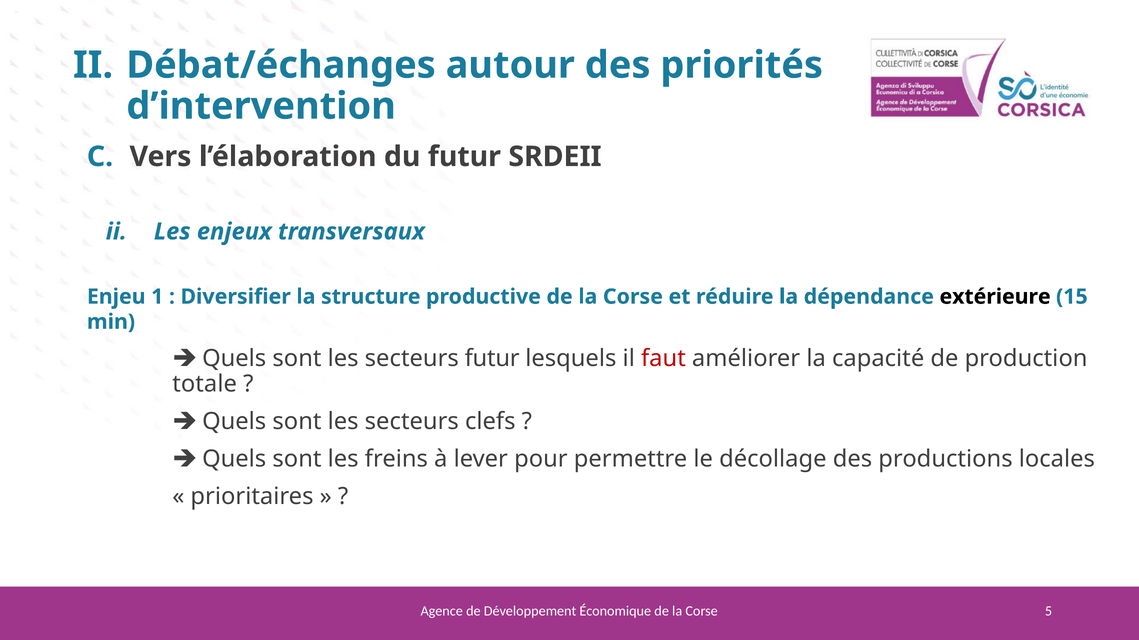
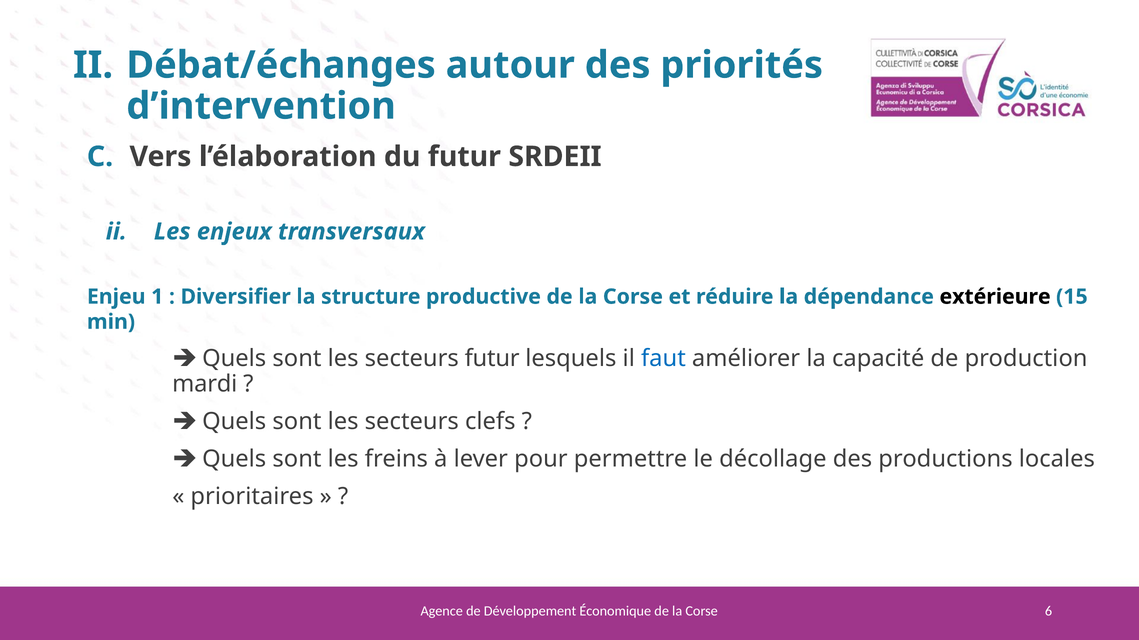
faut colour: red -> blue (663, 359)
totale: totale -> mardi (205, 385)
5: 5 -> 6 (1049, 612)
